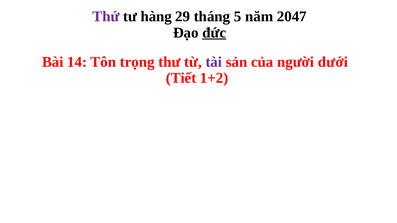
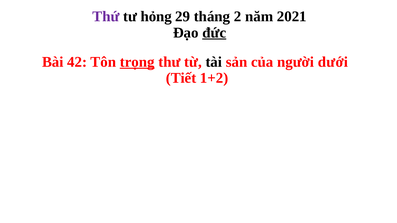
hàng: hàng -> hỏng (156, 17)
5: 5 -> 2 (238, 17)
2047: 2047 -> 2021 (292, 17)
14: 14 -> 42 (77, 62)
trọng underline: none -> present (137, 62)
tài colour: purple -> black (214, 62)
